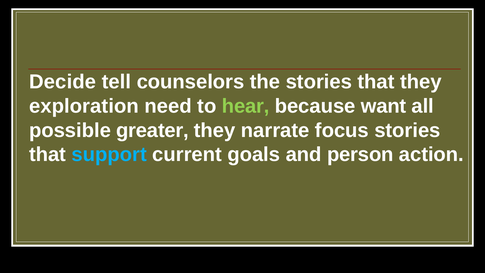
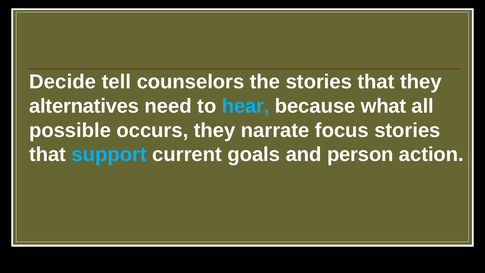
exploration: exploration -> alternatives (84, 106)
hear colour: light green -> light blue (246, 106)
want: want -> what (384, 106)
greater: greater -> occurs (152, 130)
